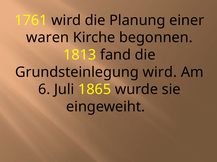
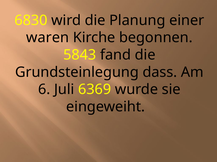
1761: 1761 -> 6830 (31, 20)
1813: 1813 -> 5843 (80, 55)
Grundsteinlegung wird: wird -> dass (160, 72)
1865: 1865 -> 6369 (95, 90)
